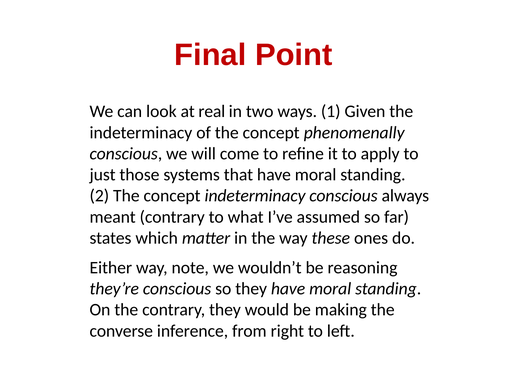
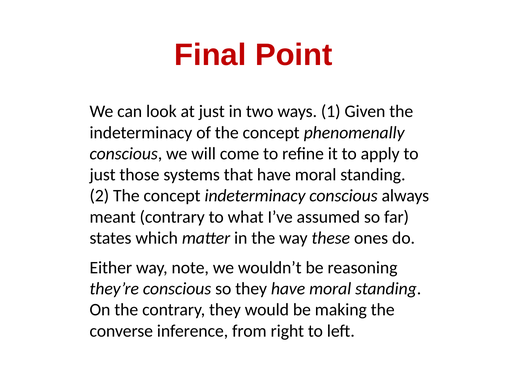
at real: real -> just (212, 111)
